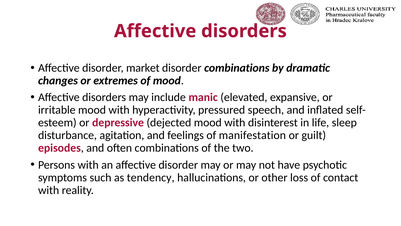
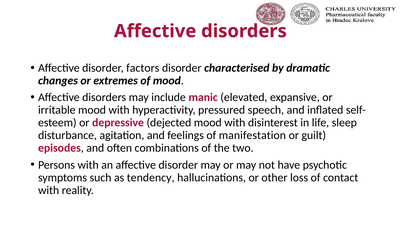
market: market -> factors (143, 68)
disorder combinations: combinations -> characterised (237, 68)
